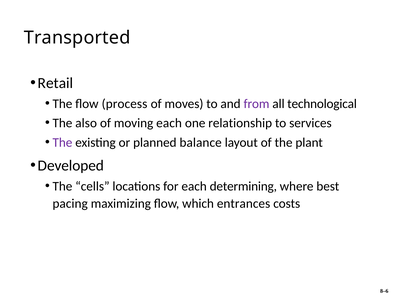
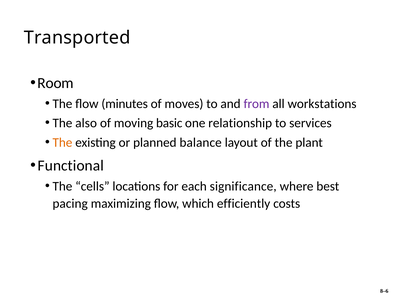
Retail: Retail -> Room (56, 83)
process: process -> minutes (125, 104)
technological: technological -> workstations (322, 104)
moving each: each -> basic (169, 123)
The colour: purple -> orange (62, 142)
Developed: Developed -> Functional (71, 165)
determining: determining -> significance (243, 186)
entrances: entrances -> efficiently (244, 203)
